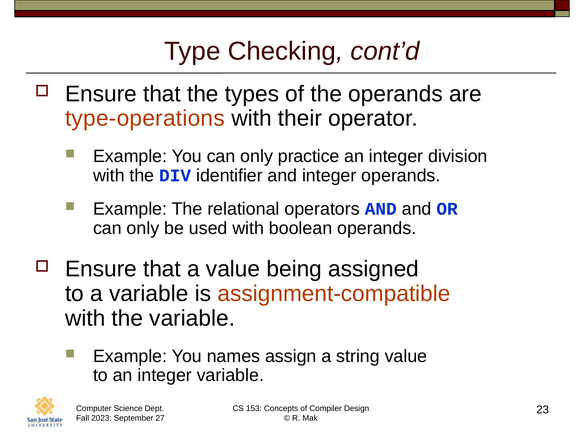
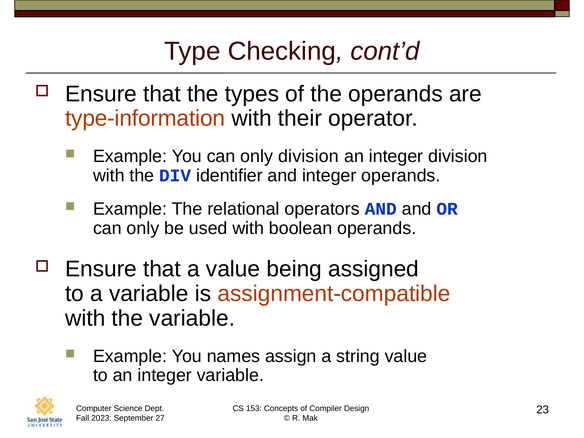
type-operations: type-operations -> type-information (145, 118)
only practice: practice -> division (308, 156)
